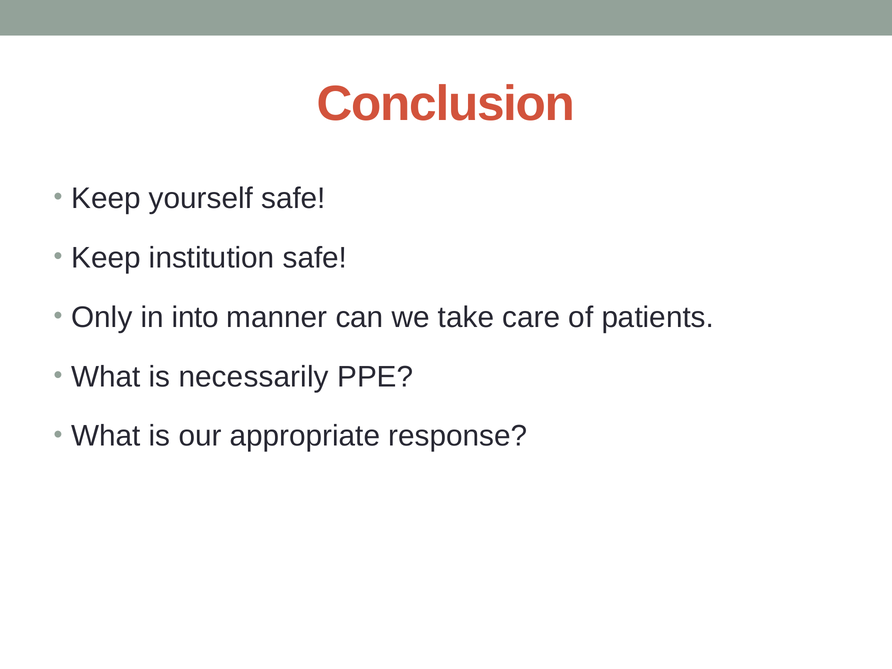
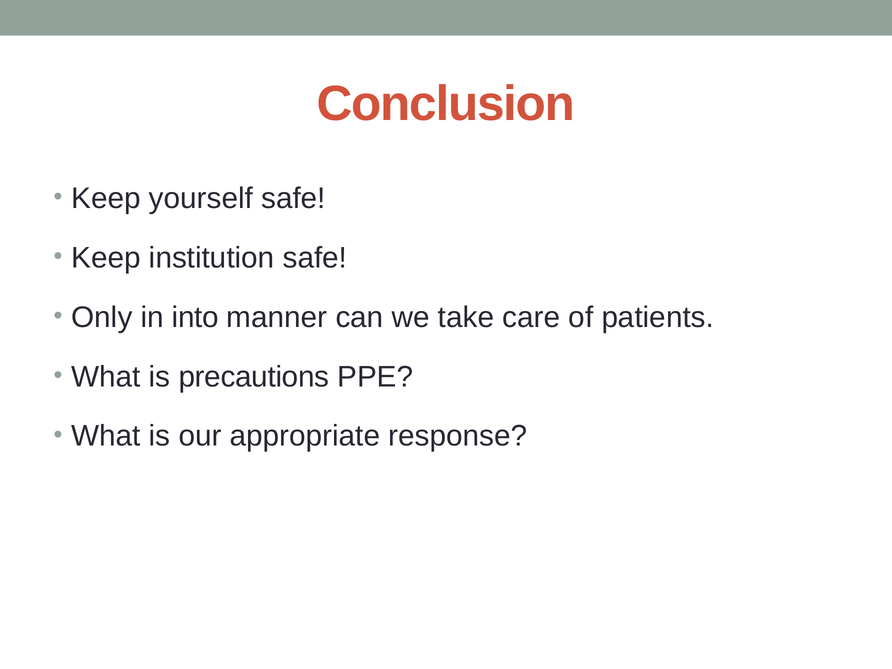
necessarily: necessarily -> precautions (254, 377)
